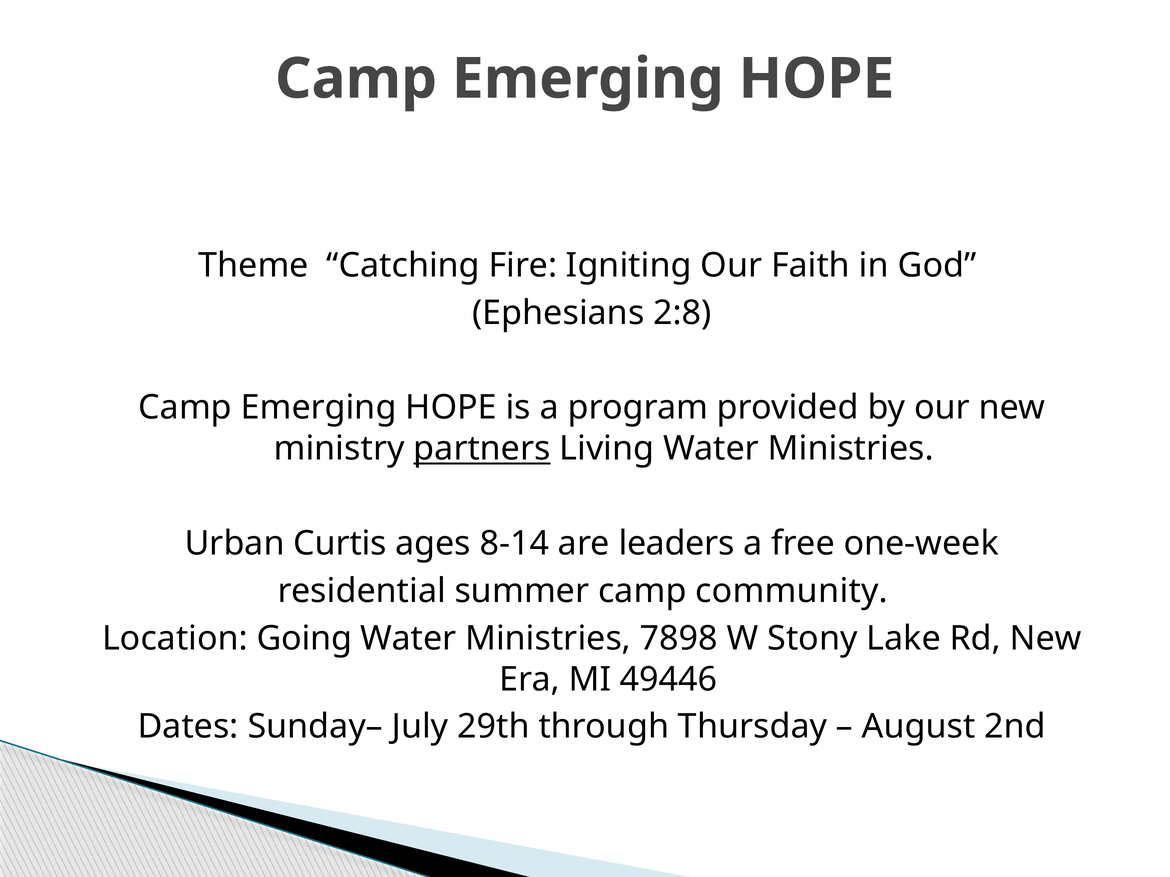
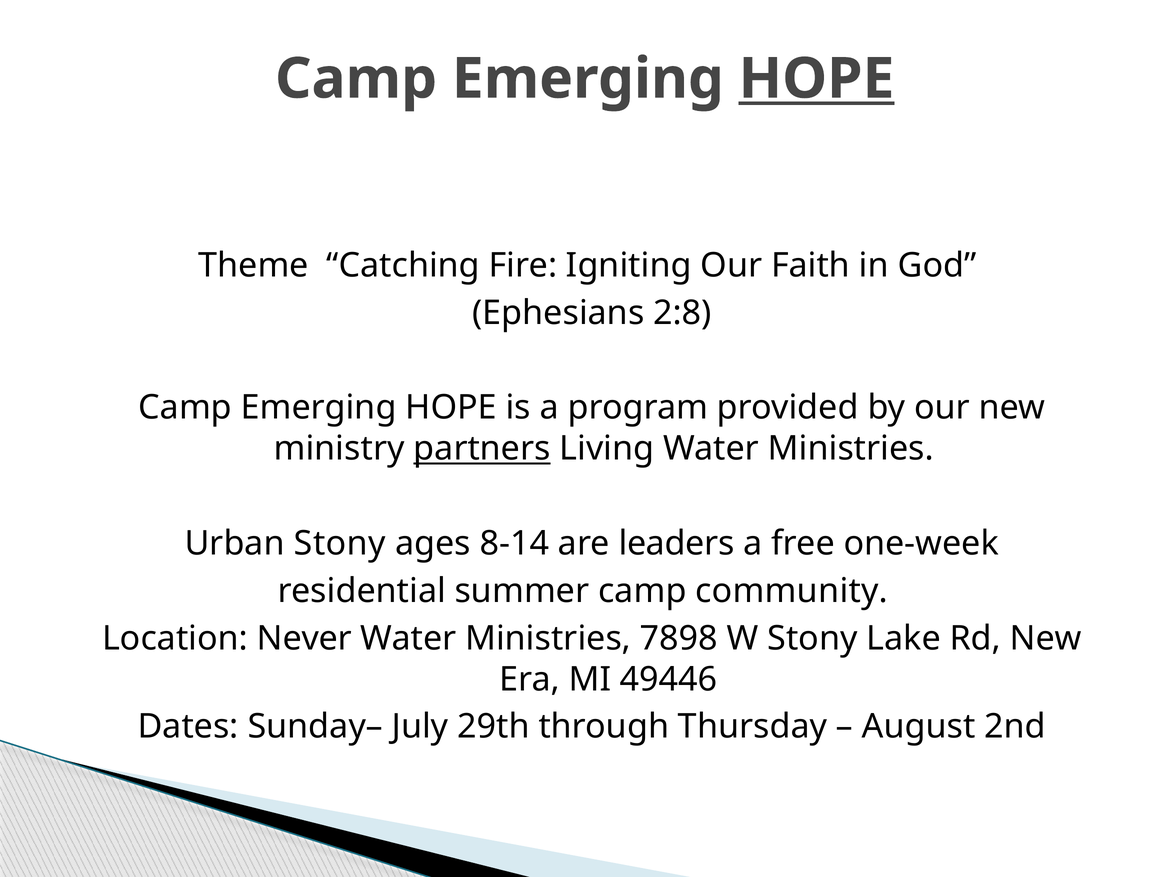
HOPE underline: none -> present (817, 79)
Urban Curtis: Curtis -> Stony (340, 544)
Going: Going -> Never (304, 639)
